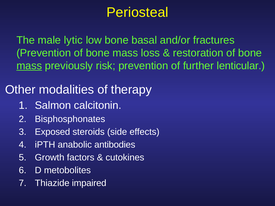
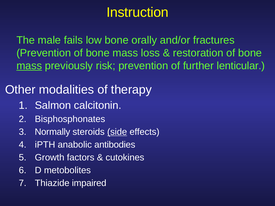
Periosteal: Periosteal -> Instruction (138, 12)
lytic: lytic -> fails (73, 40)
basal: basal -> orally (144, 40)
Exposed: Exposed -> Normally (52, 132)
side underline: none -> present (117, 132)
